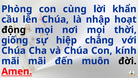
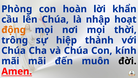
cùng: cùng -> hoàn (75, 9)
động colour: black -> orange (14, 30)
giống: giống -> trông (15, 40)
chẳng: chẳng -> thành (99, 40)
